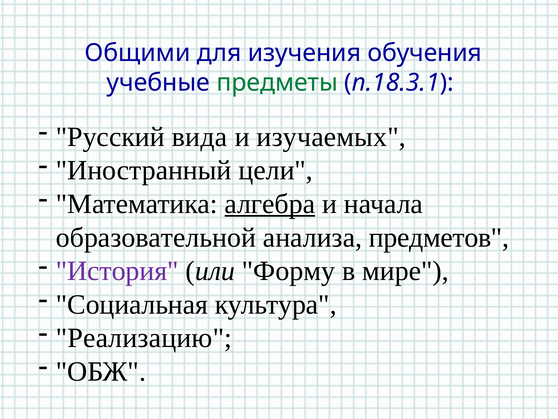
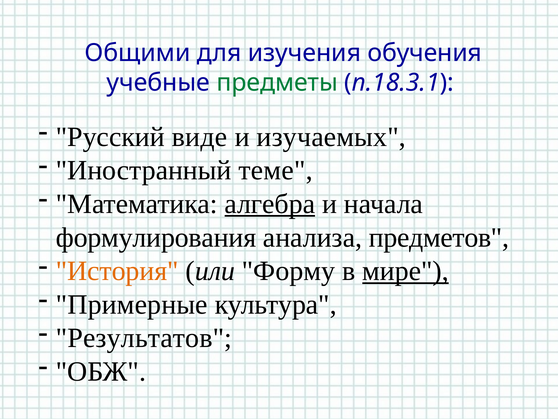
вида: вида -> виде (200, 137)
цели: цели -> теме (276, 170)
образовательной: образовательной -> формулирования (156, 237)
История colour: purple -> orange (117, 271)
мире underline: none -> present (405, 271)
Социальная: Социальная -> Примерные (132, 304)
Реализацию: Реализацию -> Результатов (144, 338)
